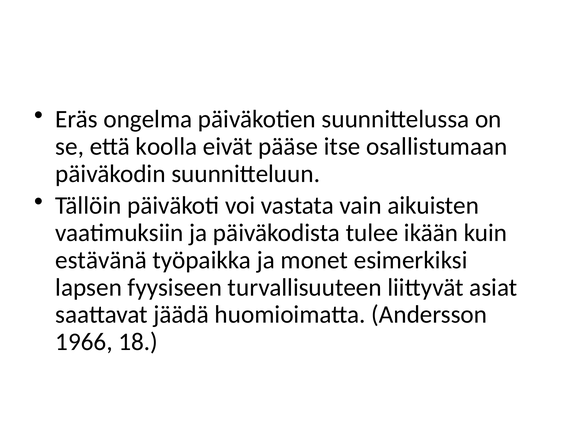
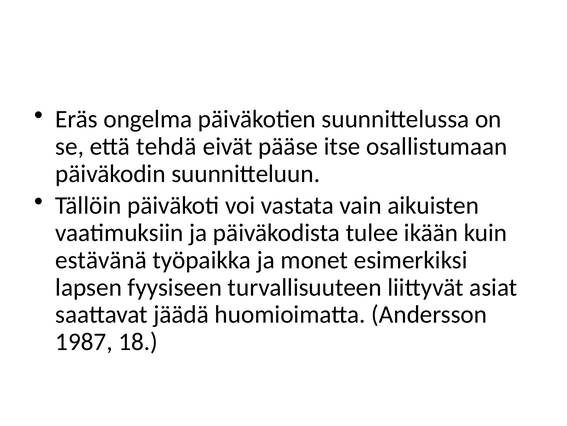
koolla: koolla -> tehdä (166, 146)
1966: 1966 -> 1987 (84, 341)
